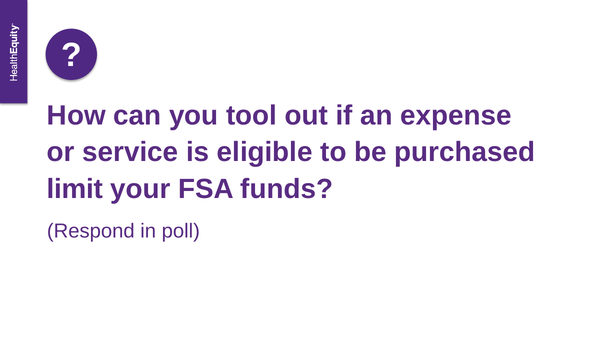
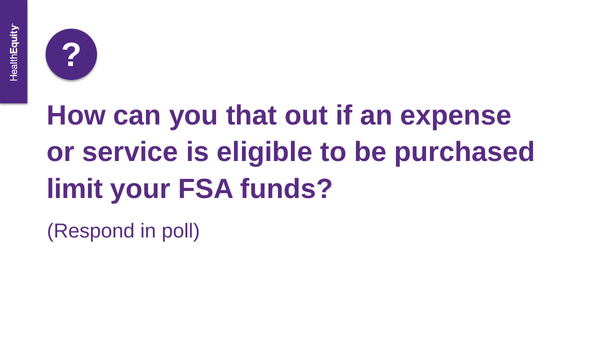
tool: tool -> that (252, 116)
